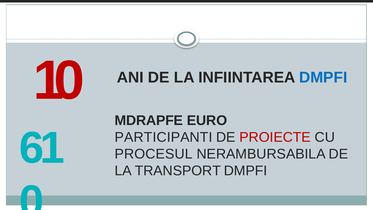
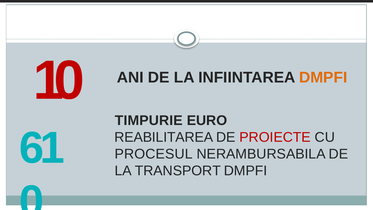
DMPFI colour: blue -> orange (323, 77)
MDRAPFE: MDRAPFE -> TIMPURIE (149, 120)
PARTICIPANTI: PARTICIPANTI -> REABILITAREA (164, 137)
